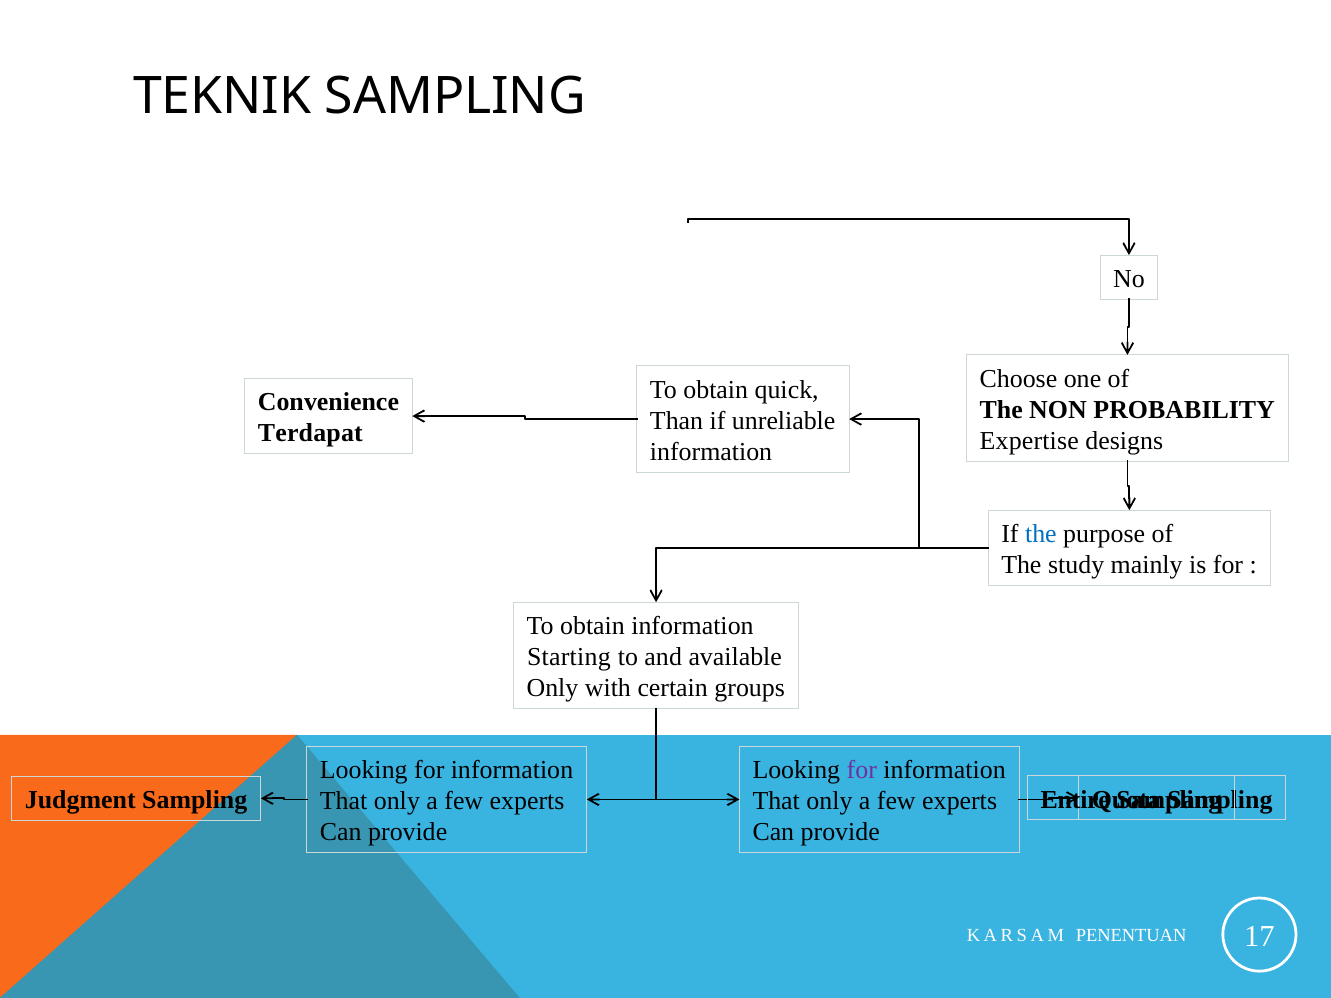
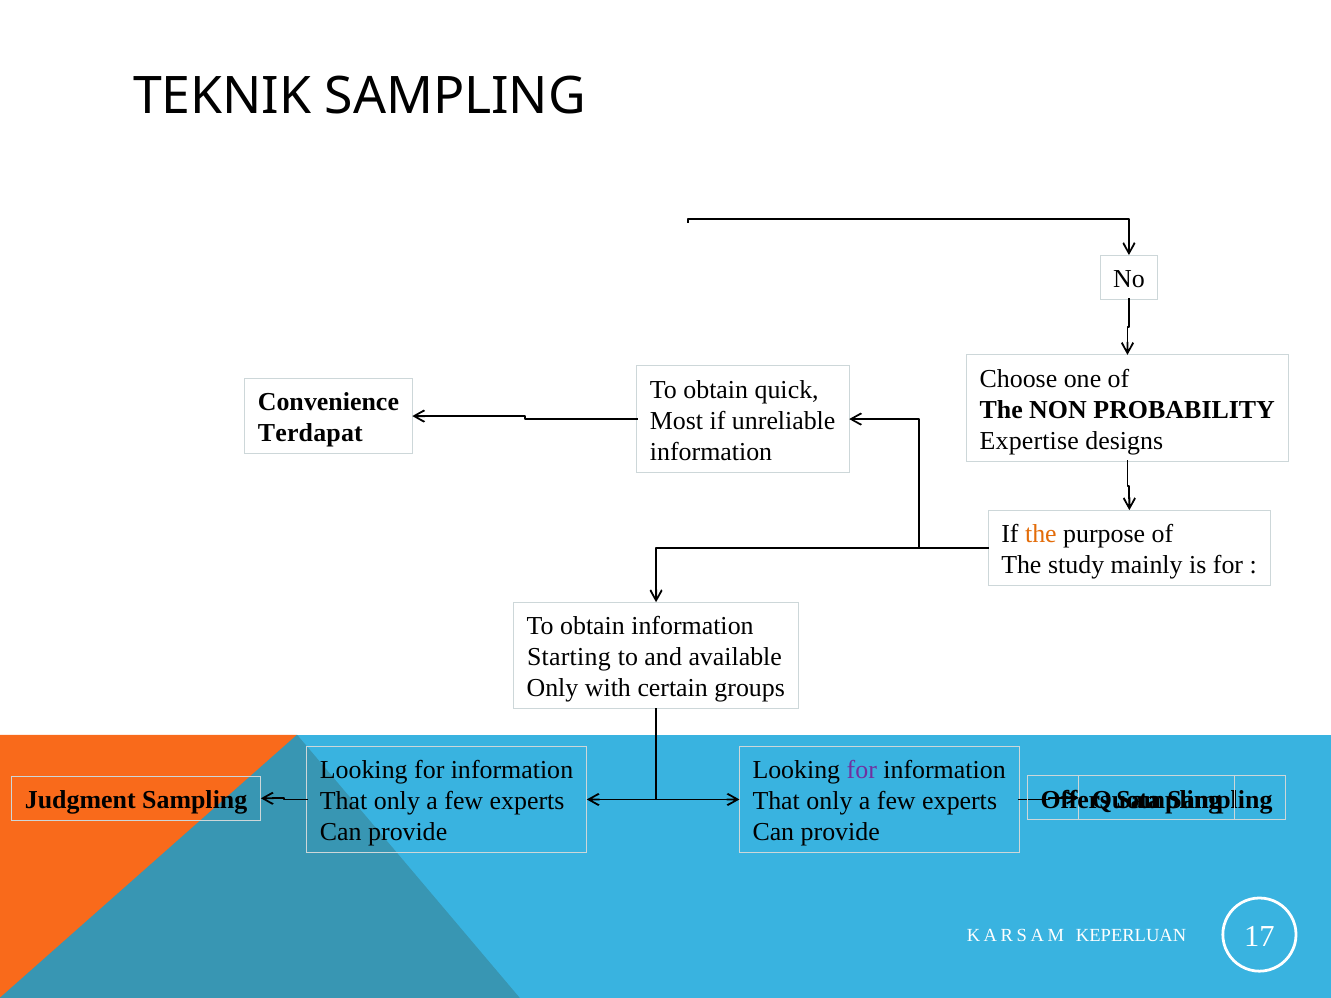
Than: Than -> Most (677, 421)
the colour: blue -> orange (1041, 534)
Entire: Entire -> Offers (1075, 800)
PENENTUAN: PENENTUAN -> KEPERLUAN (1131, 936)
